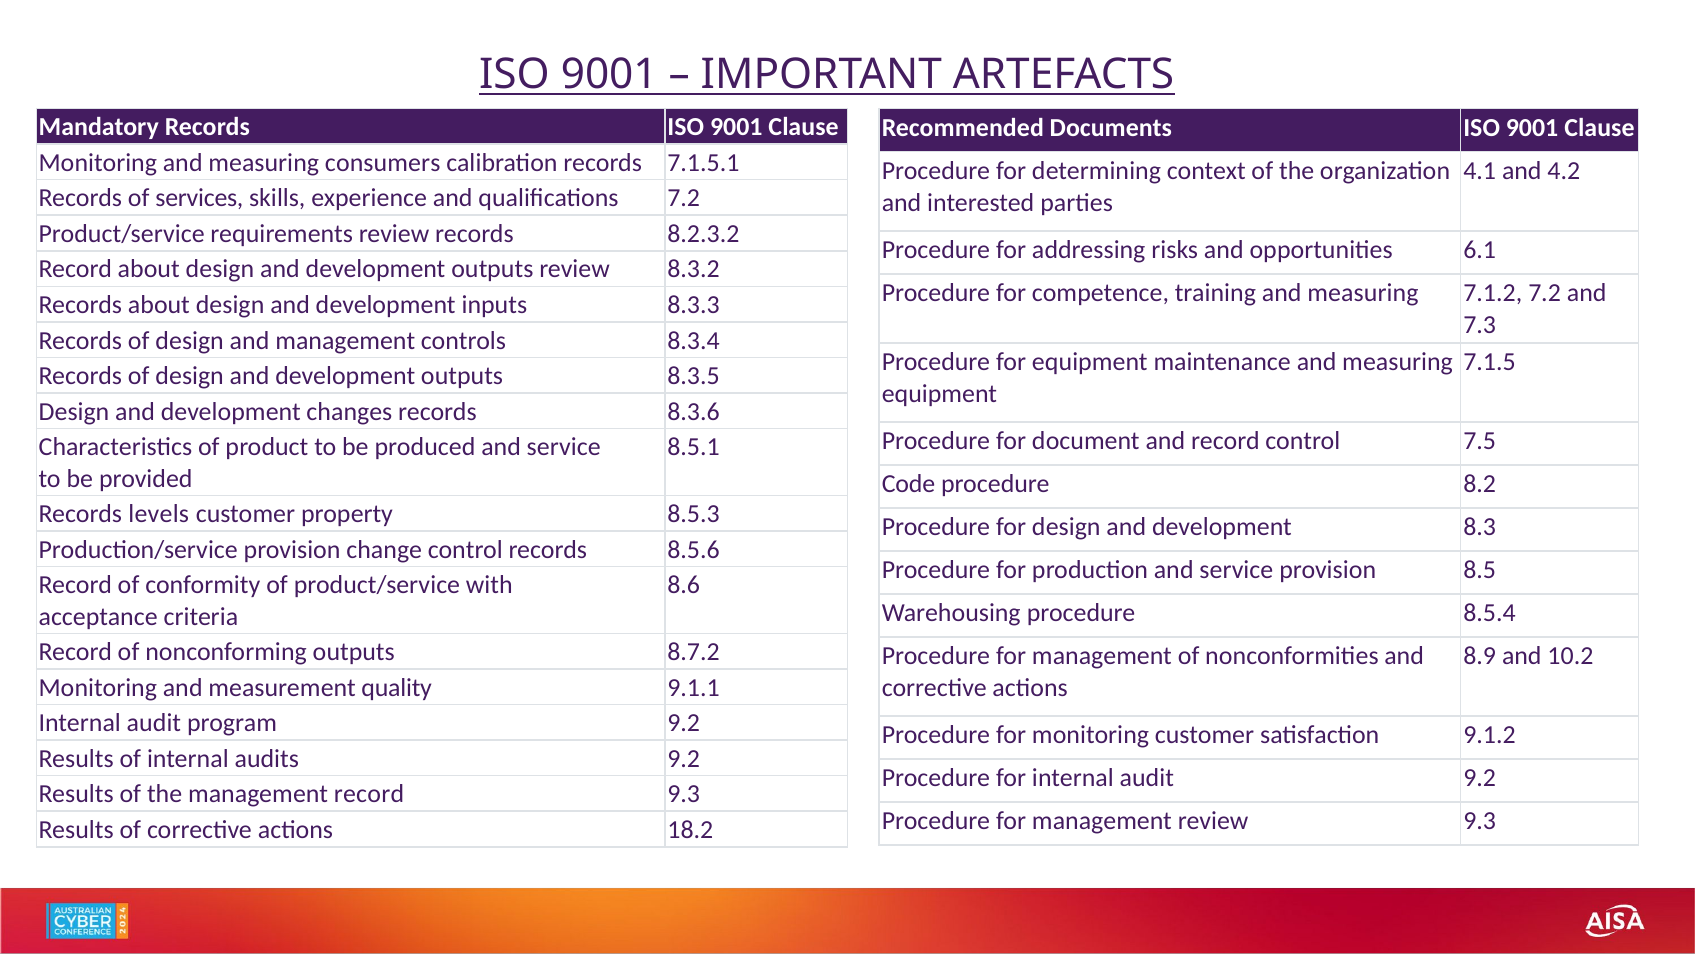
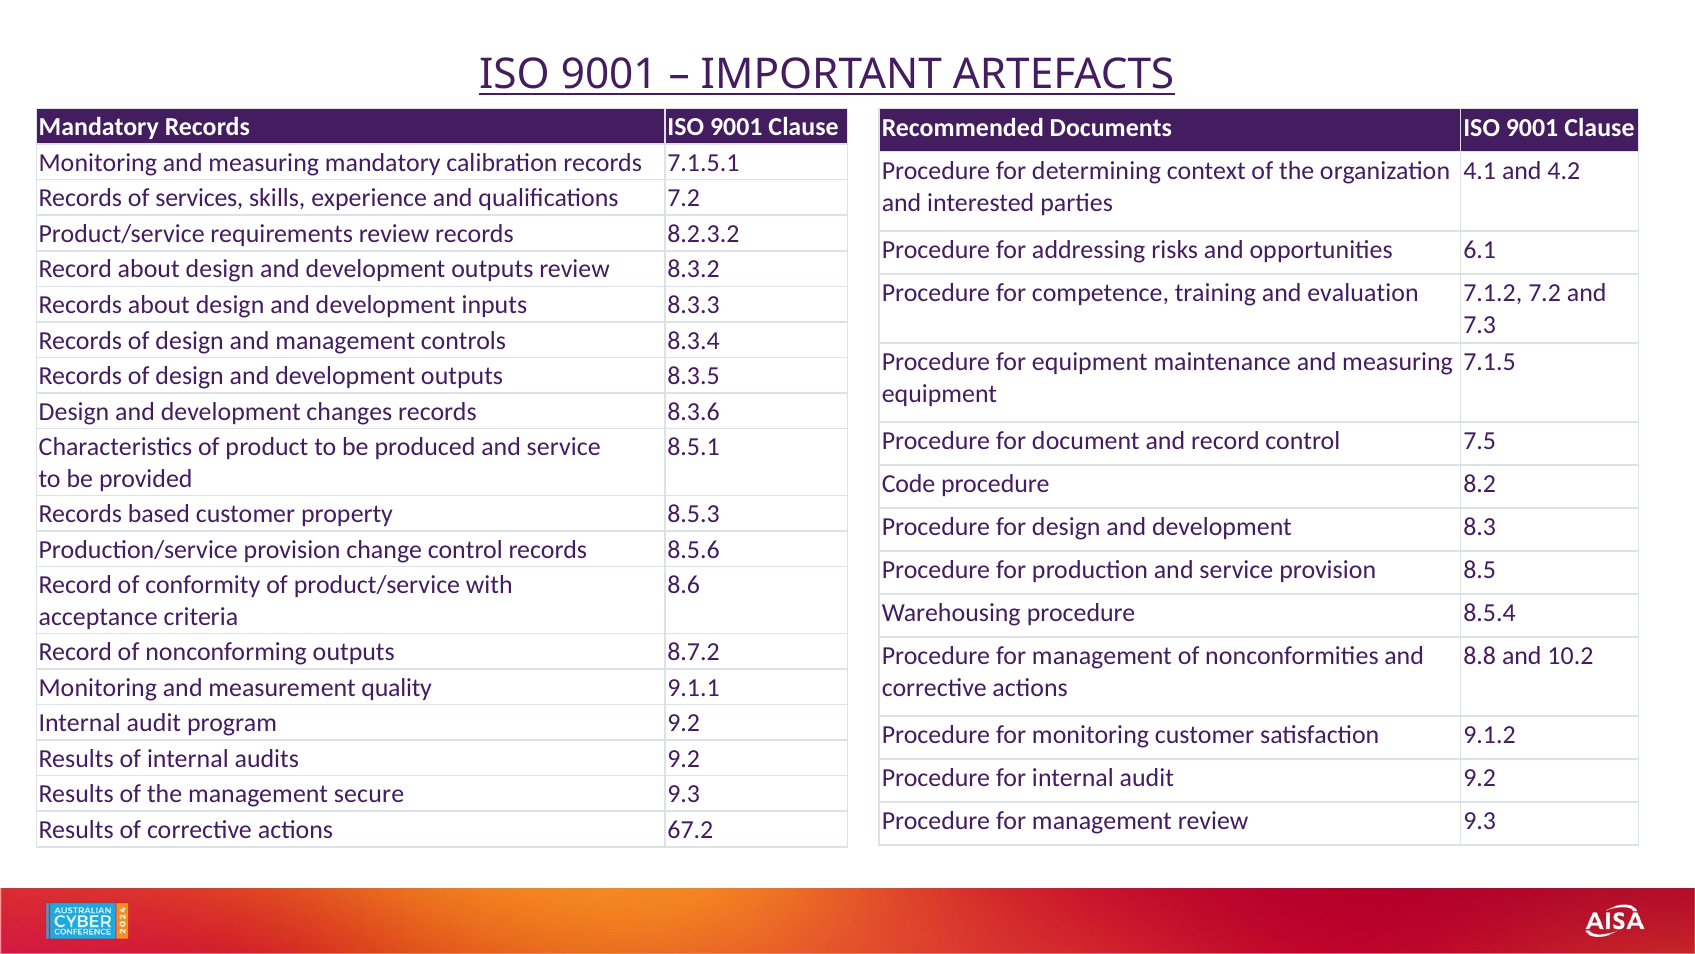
measuring consumers: consumers -> mandatory (383, 162)
training and measuring: measuring -> evaluation (1363, 293)
levels: levels -> based (159, 514)
8.9: 8.9 -> 8.8 (1480, 656)
management record: record -> secure (369, 794)
18.2: 18.2 -> 67.2 (690, 829)
